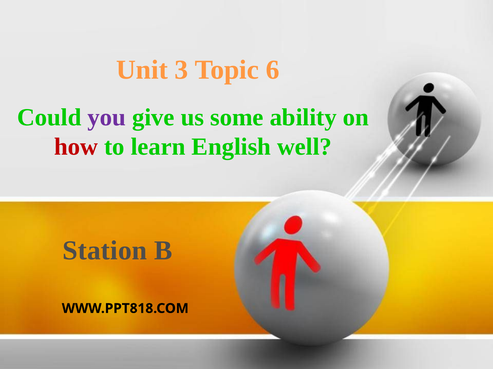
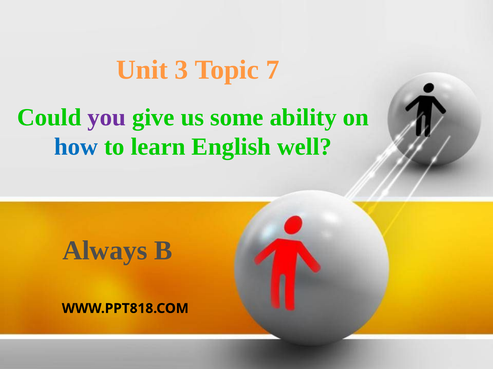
6: 6 -> 7 (273, 70)
how colour: red -> blue (76, 147)
Station: Station -> Always (105, 251)
